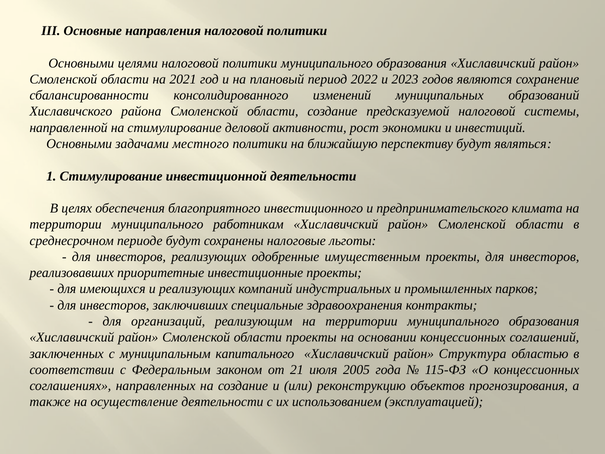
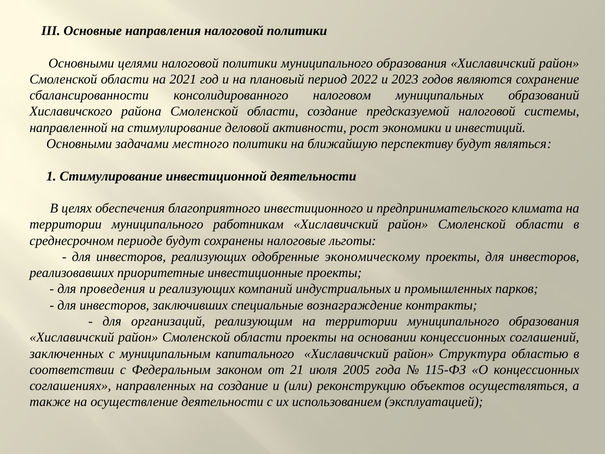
изменений: изменений -> налоговом (342, 95)
имущественным: имущественным -> экономическому (372, 257)
имеющихся: имеющихся -> проведения (113, 289)
здравоохранения: здравоохранения -> вознаграждение (355, 305)
прогнозирования: прогнозирования -> осуществляться (519, 386)
